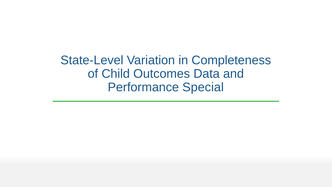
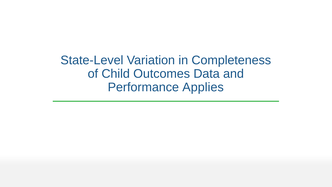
Special: Special -> Applies (203, 87)
